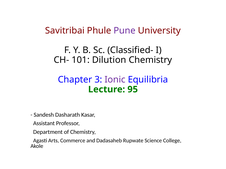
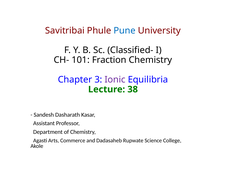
Pune colour: purple -> blue (125, 31)
Dilution: Dilution -> Fraction (109, 60)
95: 95 -> 38 (133, 90)
